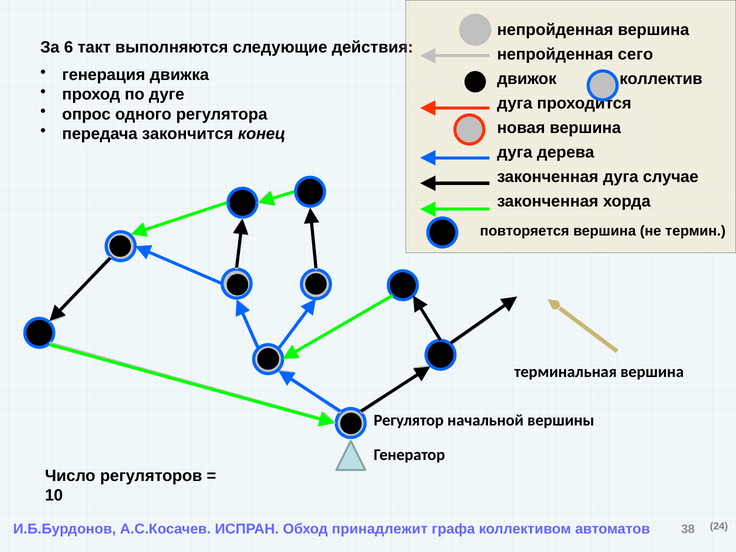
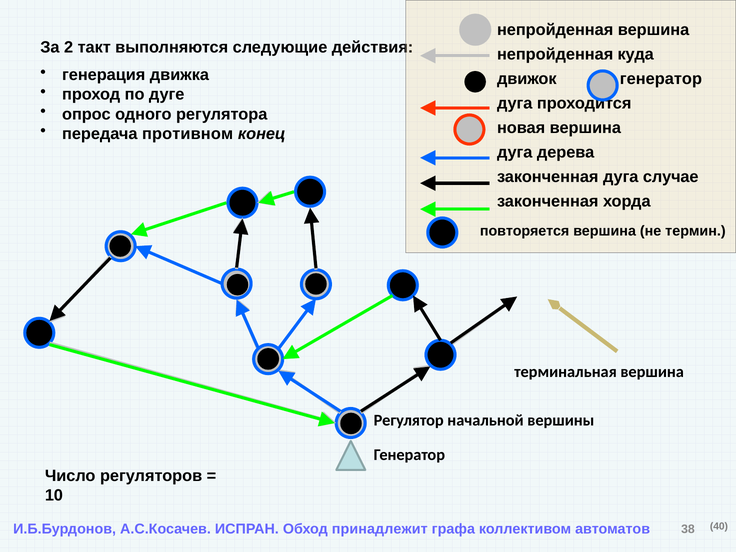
6: 6 -> 2 (69, 47)
сего: сего -> куда (636, 54)
движок коллектив: коллектив -> генератор (661, 79)
закончится: закончится -> противном (188, 134)
24: 24 -> 40 (719, 526)
